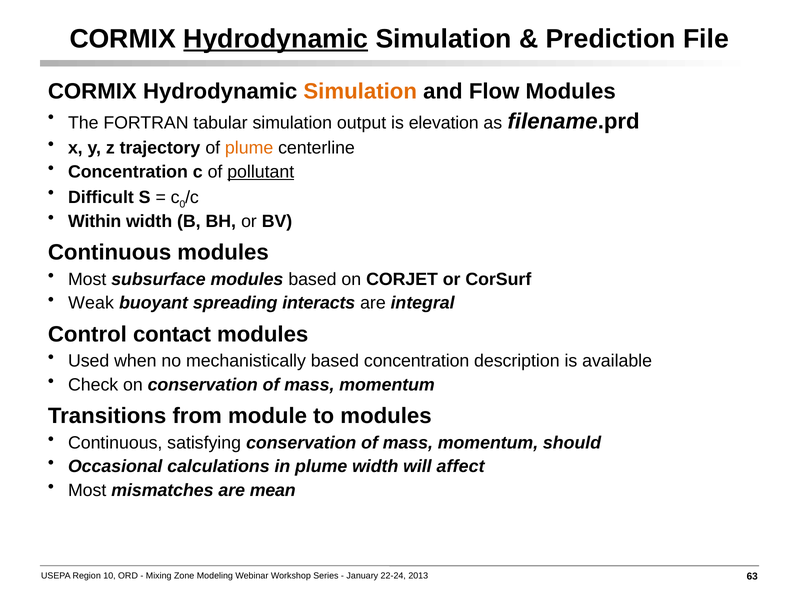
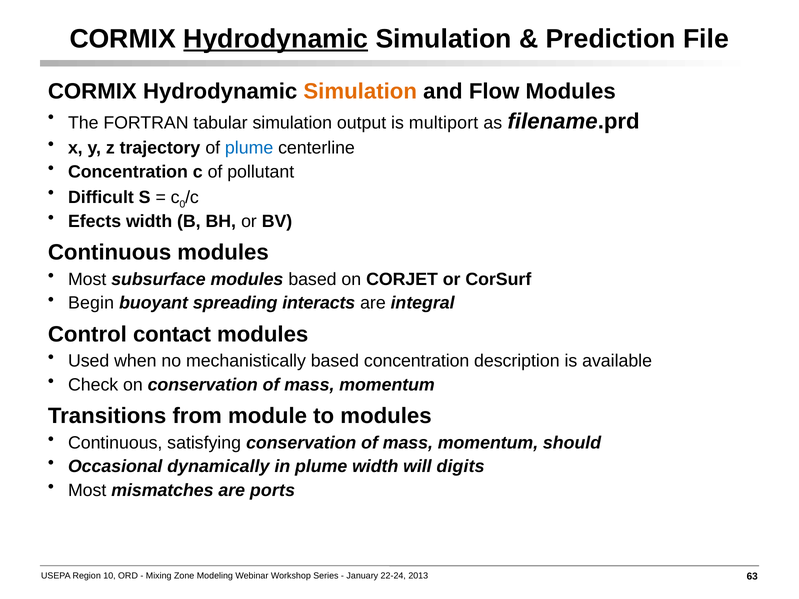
elevation: elevation -> multiport (444, 123)
plume colour: orange -> blue (249, 148)
pollutant underline: present -> none (261, 172)
Within: Within -> Efects (95, 222)
Weak: Weak -> Begin (91, 303)
calculations: calculations -> dynamically (218, 467)
affect: affect -> digits (461, 467)
mean: mean -> ports (273, 491)
